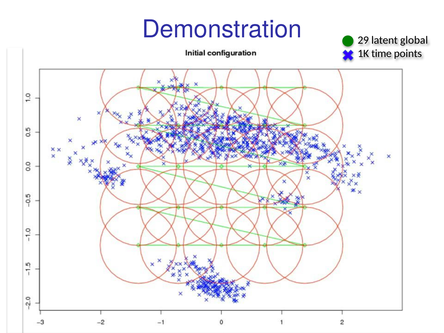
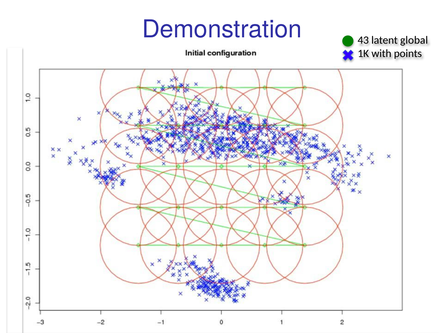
29: 29 -> 43 (363, 40)
time: time -> with (381, 54)
